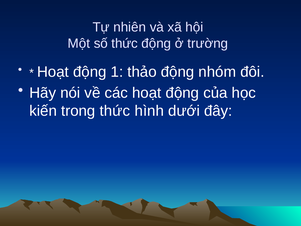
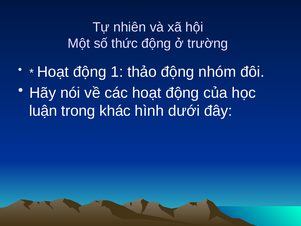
kiến: kiến -> luận (43, 111)
trong thức: thức -> khác (115, 111)
